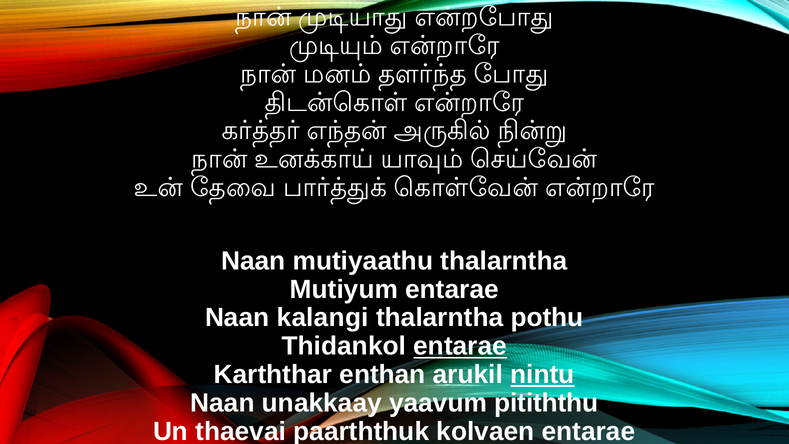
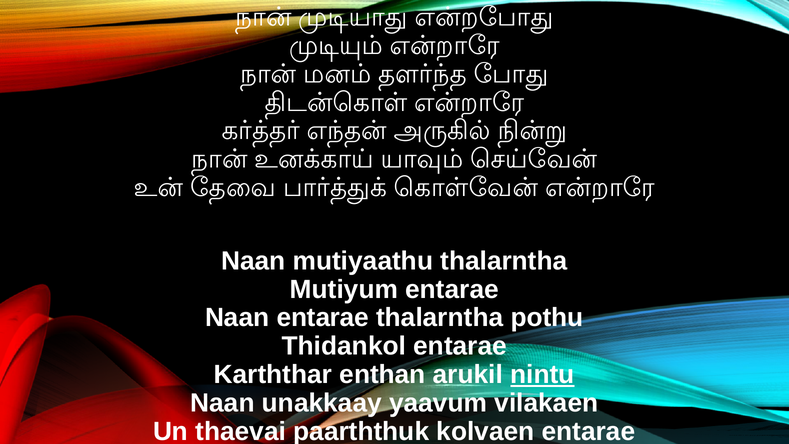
Naan kalangi: kalangi -> entarae (323, 318)
entarae underline: present -> none (460, 346)
pitiththu: pitiththu -> vilakaen (546, 403)
